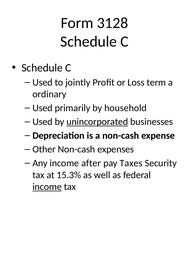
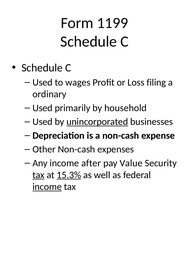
3128: 3128 -> 1199 (112, 23)
jointly: jointly -> wages (78, 82)
term: term -> filing (156, 82)
Taxes: Taxes -> Value (131, 162)
tax underline: none -> present (38, 174)
15.3% underline: none -> present (69, 174)
